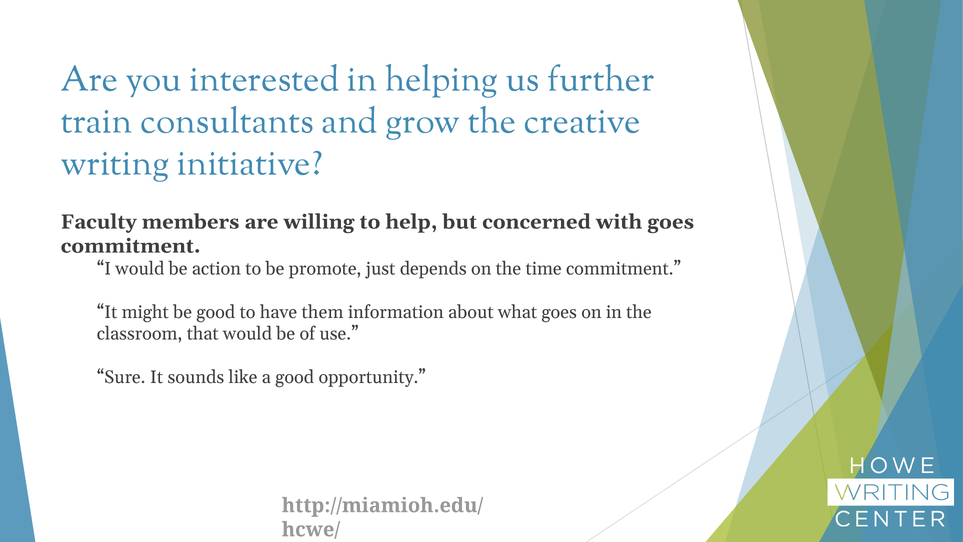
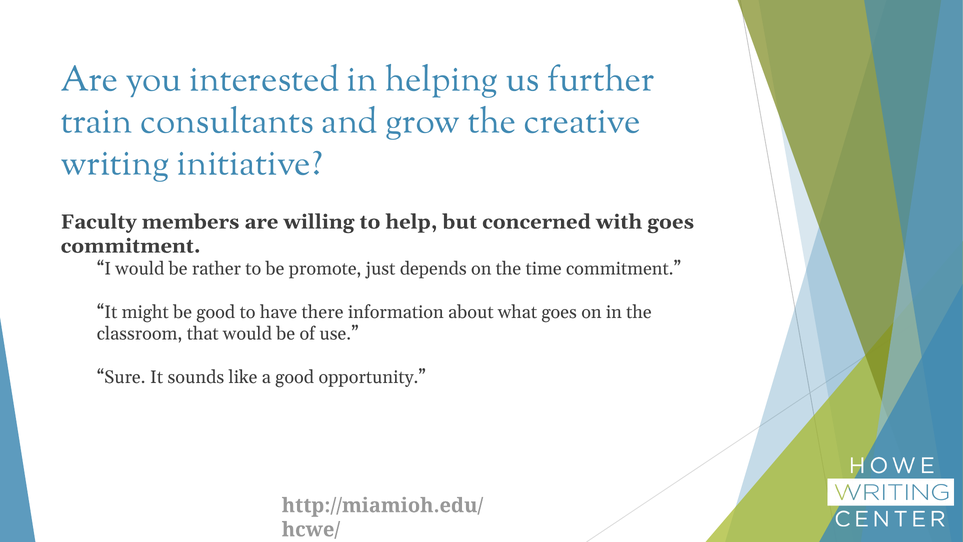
action: action -> rather (216, 269)
them: them -> there (323, 312)
